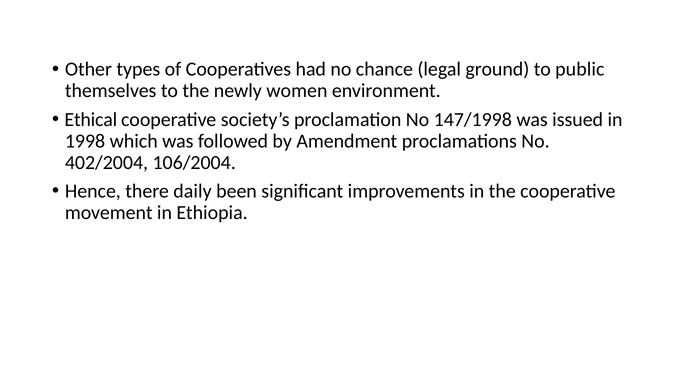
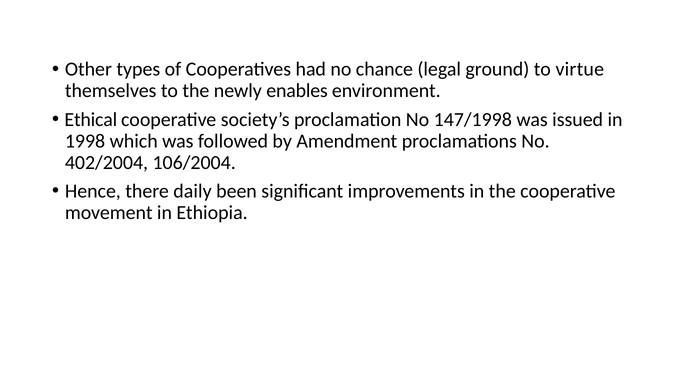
public: public -> virtue (580, 69)
women: women -> enables (297, 91)
